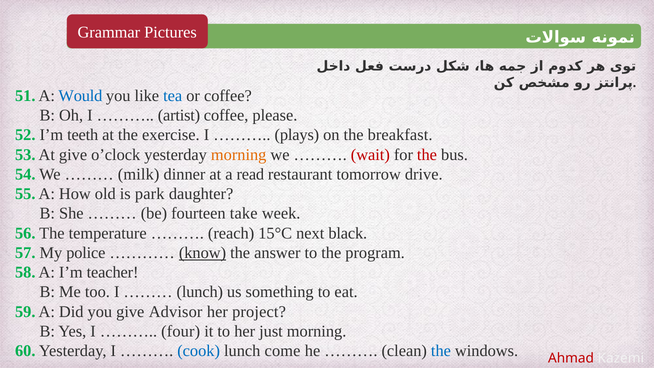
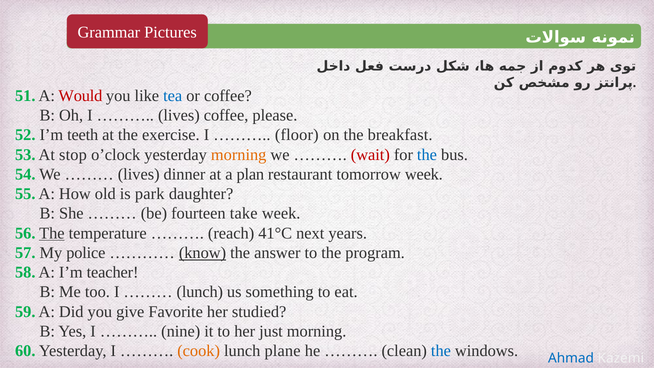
Would colour: blue -> red (80, 96)
artist: artist -> lives (179, 115)
plays: plays -> floor (297, 135)
At give: give -> stop (73, 155)
the colour: red -> blue (427, 155)
milk: milk -> lives (139, 174)
read: read -> plan (250, 174)
tomorrow drive: drive -> week (424, 174)
The underline: none -> present (52, 233)
15°C: 15°C -> 41°C (275, 233)
black: black -> years (348, 233)
Advisor: Advisor -> Favorite (176, 312)
project: project -> studied (259, 312)
four: four -> nine (181, 331)
cook colour: blue -> orange (199, 351)
come: come -> plane (283, 351)
Ahmad colour: red -> blue (571, 358)
